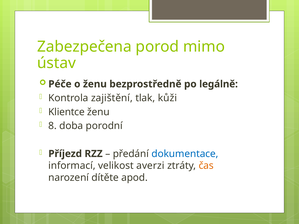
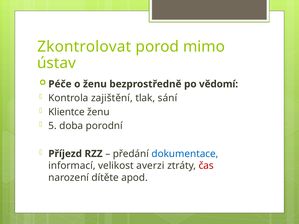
Zabezpečena: Zabezpečena -> Zkontrolovat (84, 47)
legálně: legálně -> vědomí (219, 84)
kůži: kůži -> sání (167, 98)
8: 8 -> 5 (53, 126)
čas colour: orange -> red (206, 166)
